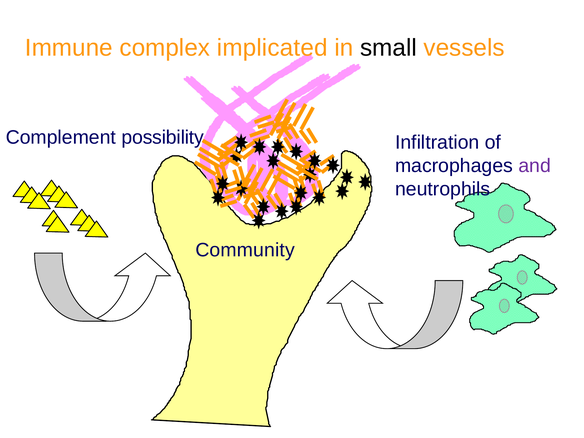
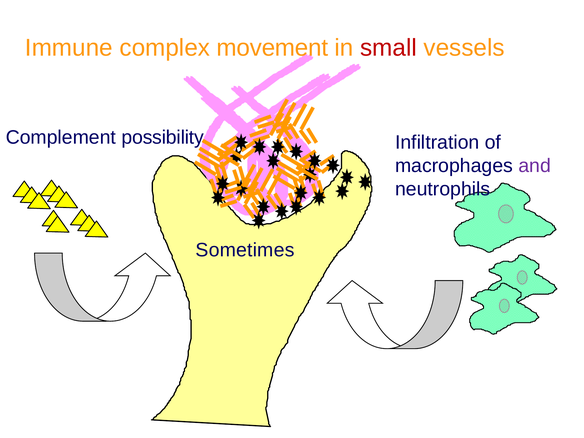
implicated: implicated -> movement (272, 48)
small colour: black -> red (388, 48)
Community: Community -> Sometimes (245, 250)
